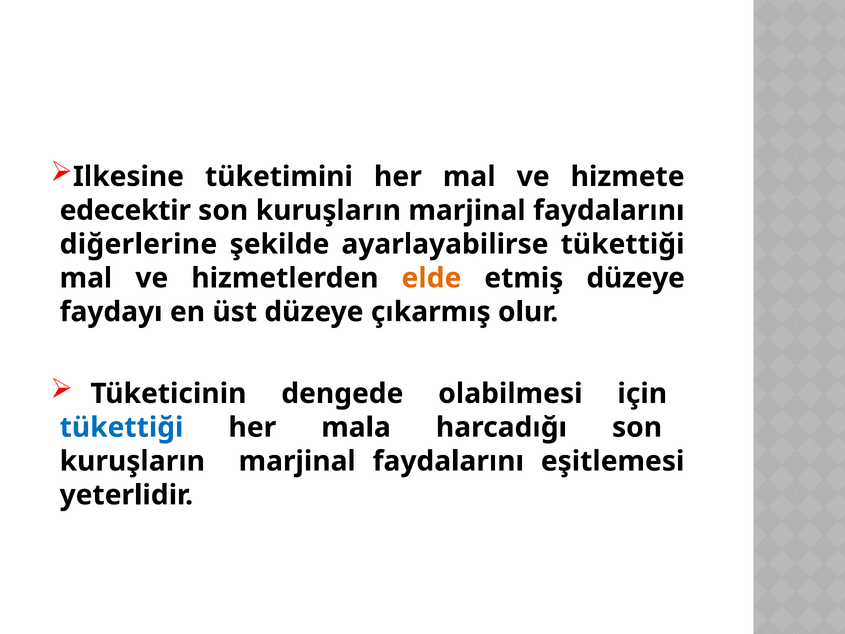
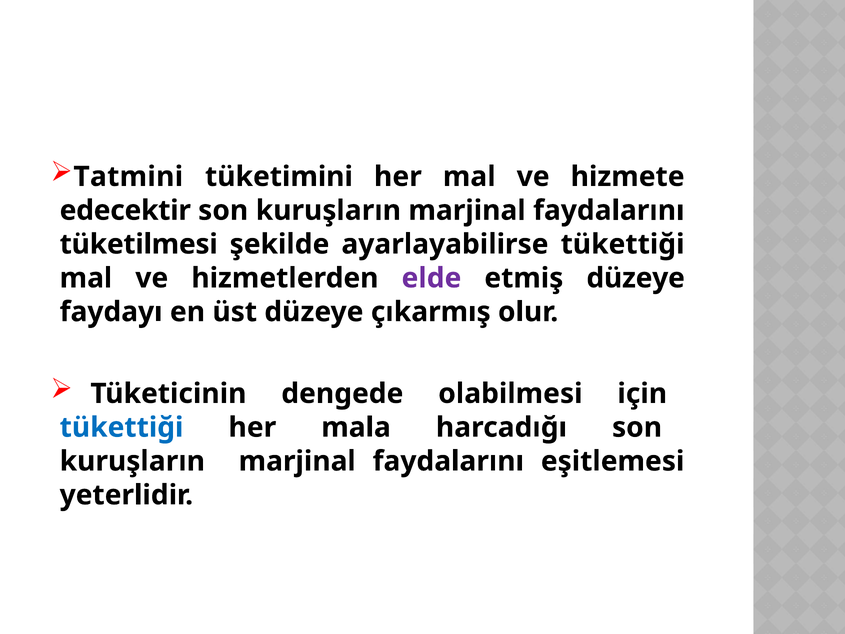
Ilkesine: Ilkesine -> Tatmini (128, 177)
diğerlerine: diğerlerine -> tüketilmesi (139, 244)
elde colour: orange -> purple (431, 278)
